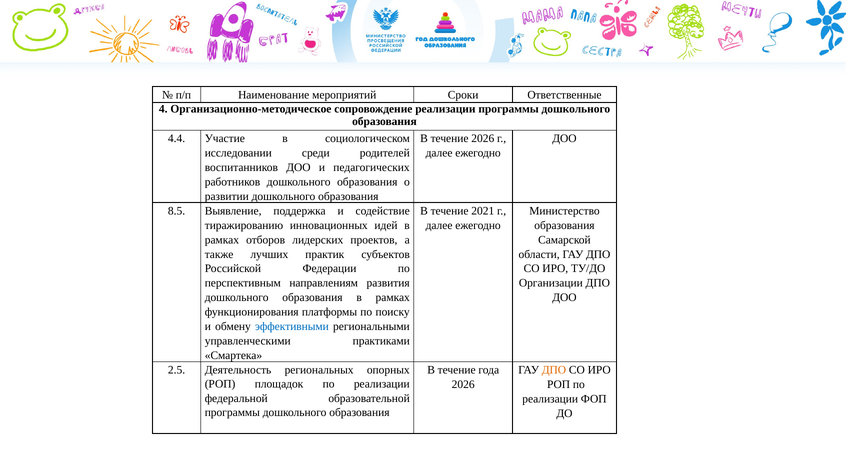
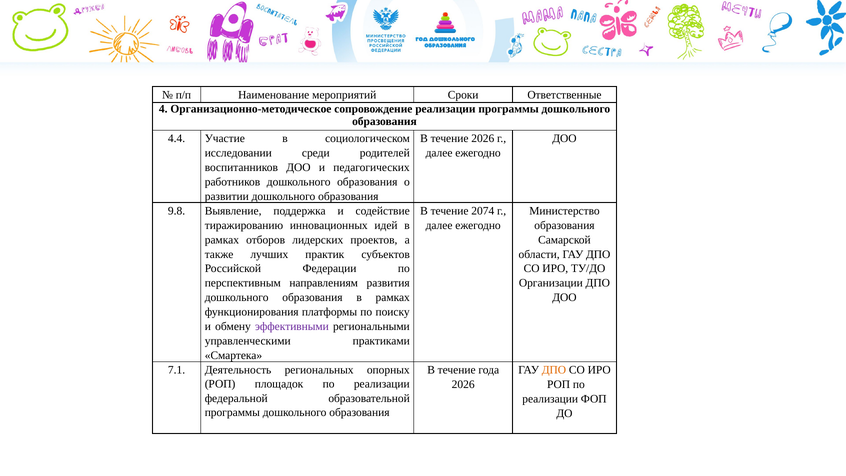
8.5: 8.5 -> 9.8 (177, 211)
2021: 2021 -> 2074 (483, 211)
эффективными colour: blue -> purple (292, 326)
2.5: 2.5 -> 7.1 (177, 370)
